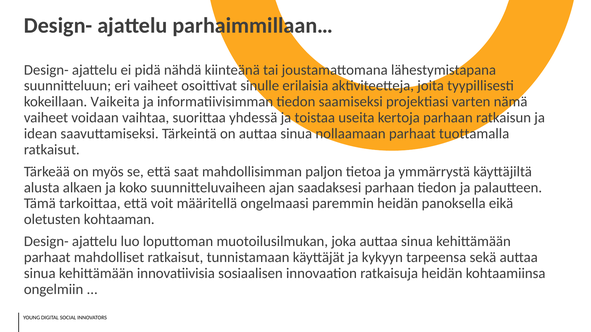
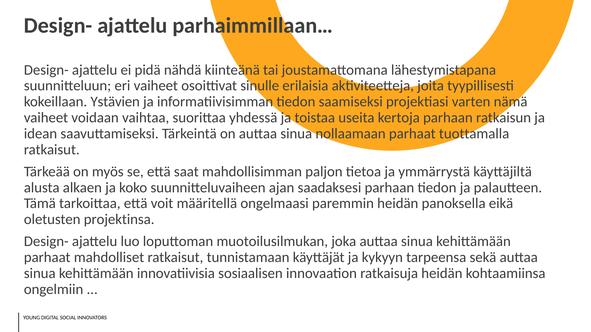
Vaikeita: Vaikeita -> Ystävien (115, 102)
kohtaaman: kohtaaman -> projektinsa (119, 220)
